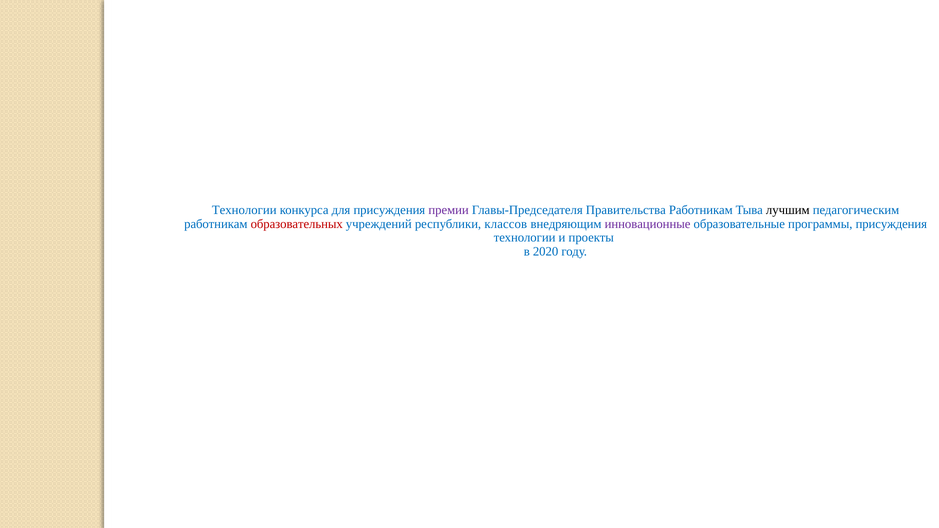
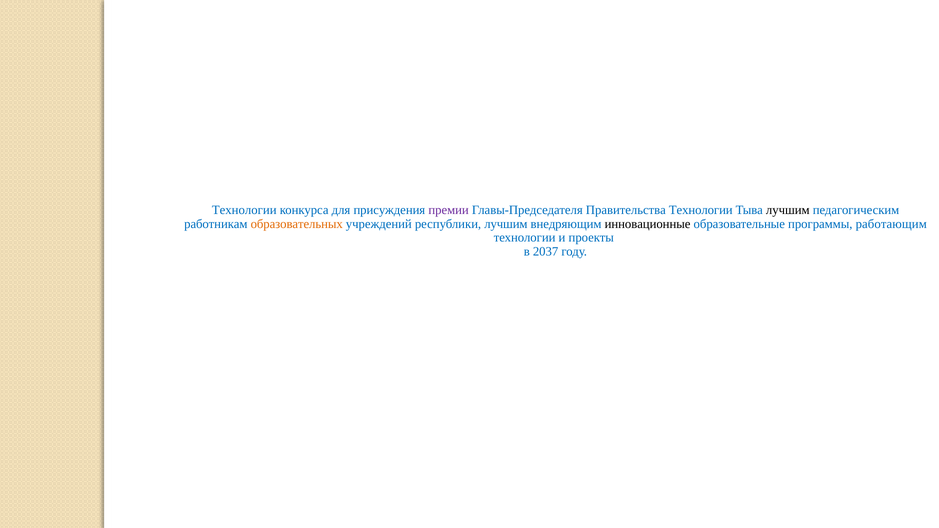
Правительства Работникам: Работникам -> Технологии (701, 210)
образовательных colour: red -> orange (297, 224)
республики классов: классов -> лучшим (506, 224)
инновационные colour: purple -> black (648, 224)
программы присуждения: присуждения -> работающим (891, 224)
2020: 2020 -> 2037 (546, 251)
